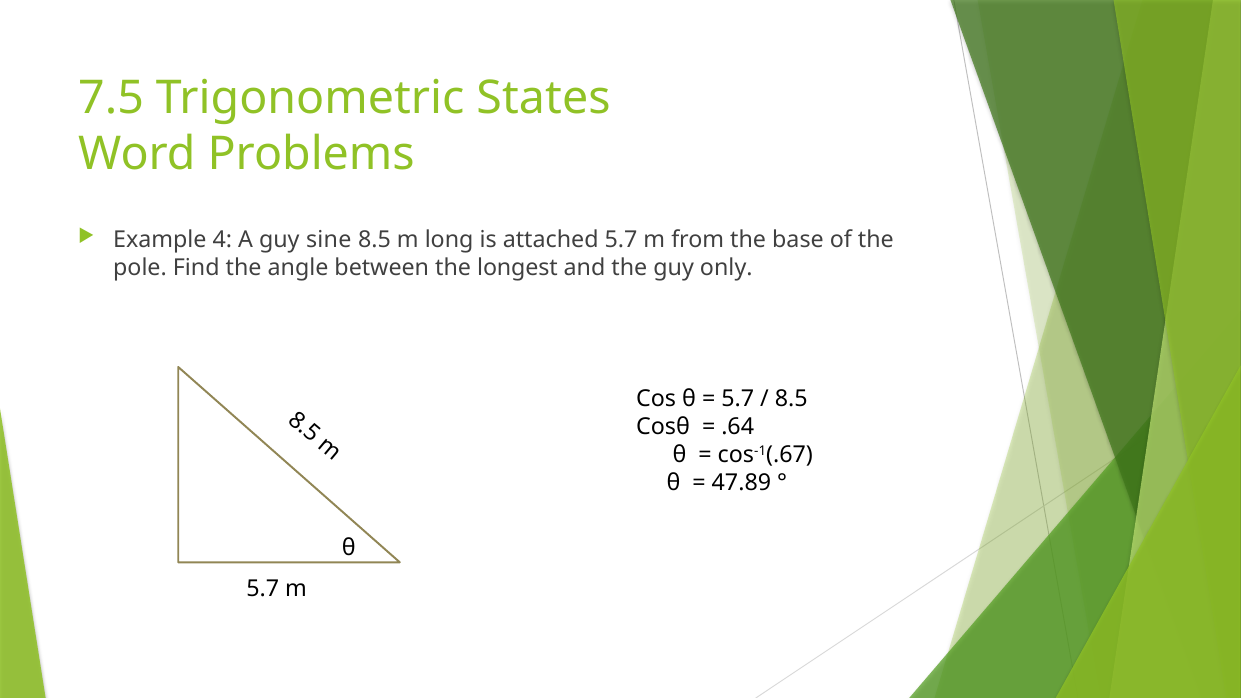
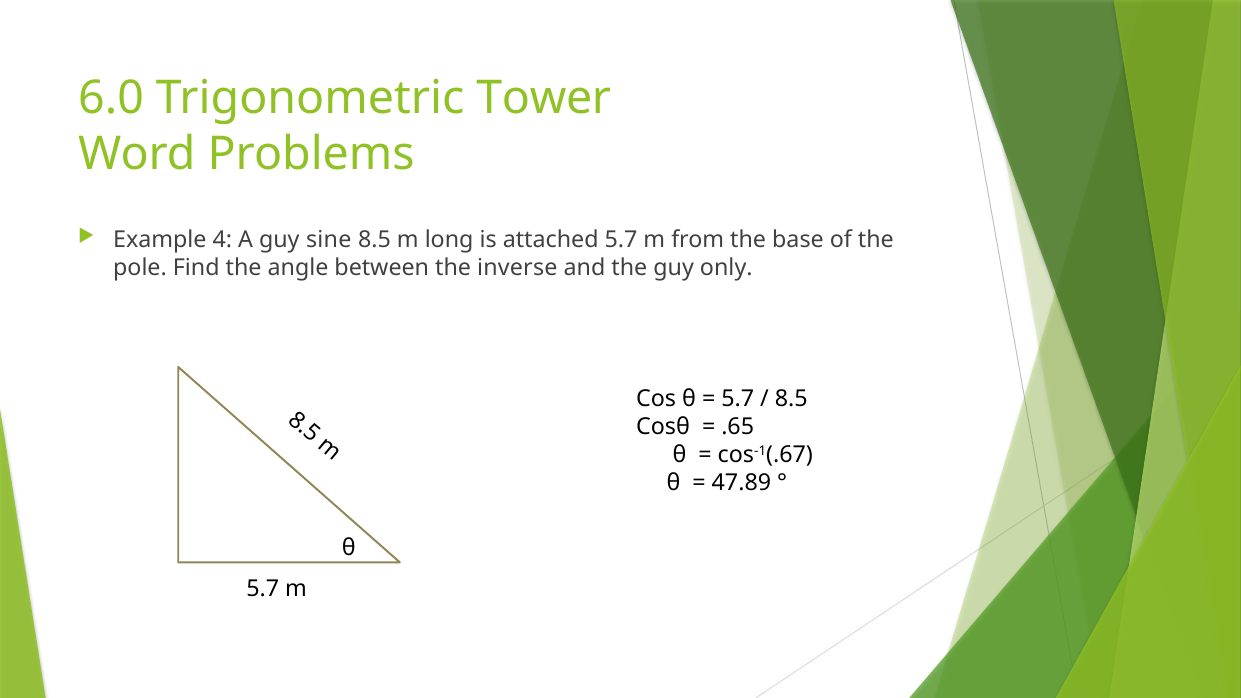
7.5: 7.5 -> 6.0 (111, 98)
States: States -> Tower (544, 98)
longest: longest -> inverse (517, 268)
.64: .64 -> .65 (738, 427)
